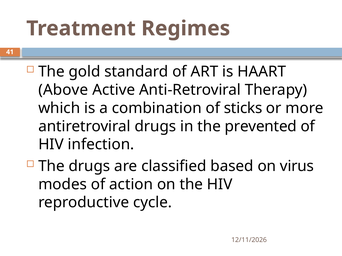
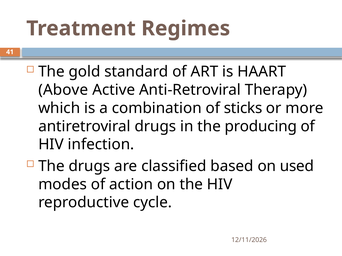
prevented: prevented -> producing (261, 127)
virus: virus -> used (297, 166)
